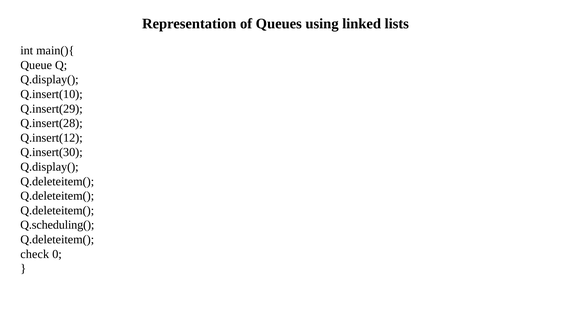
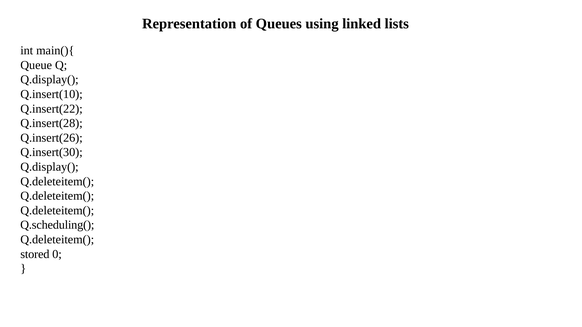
Q.insert(29: Q.insert(29 -> Q.insert(22 (51, 109)
Q.insert(12: Q.insert(12 -> Q.insert(26 (51, 138)
check: check -> stored (35, 254)
